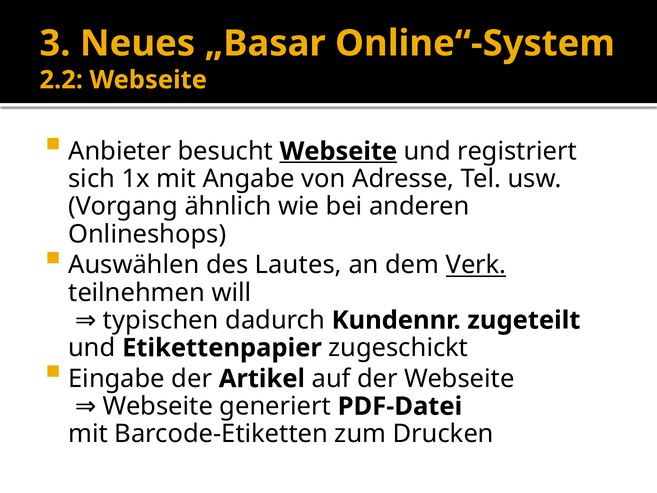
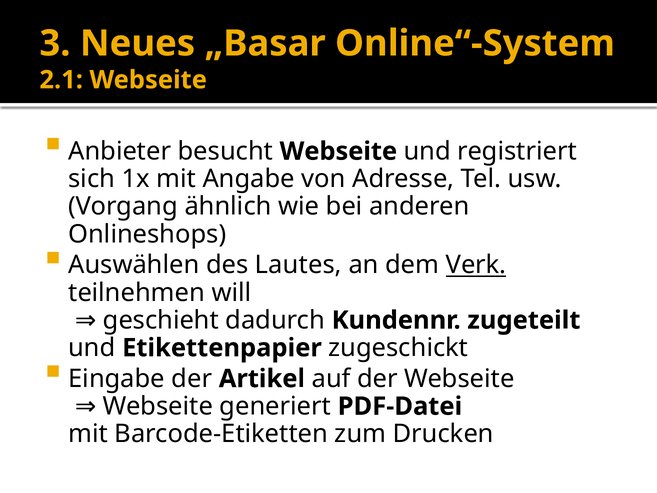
2.2: 2.2 -> 2.1 (61, 80)
Webseite underline: present -> none (338, 151)
typischen: typischen -> geschieht (161, 320)
